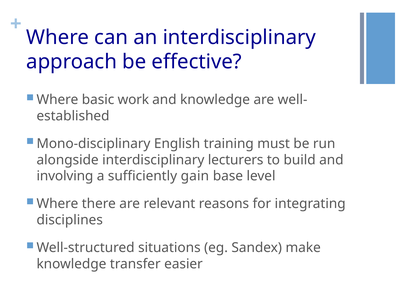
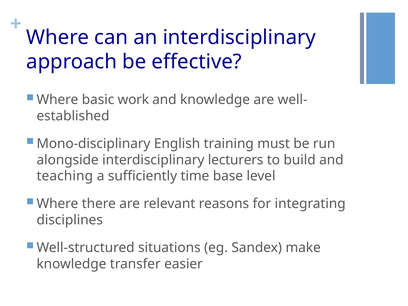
involving: involving -> teaching (65, 176)
gain: gain -> time (195, 176)
